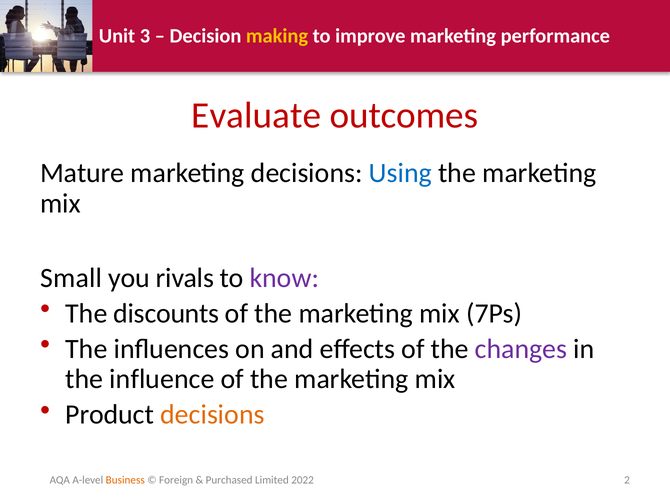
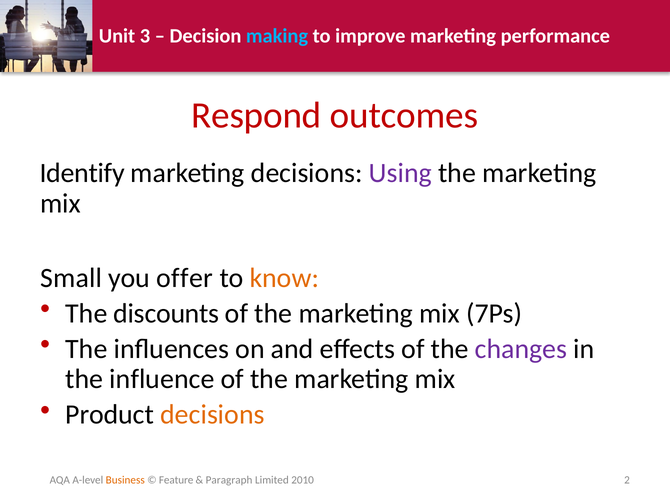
making colour: yellow -> light blue (277, 36)
Evaluate: Evaluate -> Respond (256, 115)
Mature: Mature -> Identify (82, 173)
Using colour: blue -> purple (400, 173)
rivals: rivals -> offer (185, 278)
know colour: purple -> orange (284, 278)
Foreign: Foreign -> Feature (176, 480)
Purchased: Purchased -> Paragraph (229, 480)
2022: 2022 -> 2010 (303, 480)
